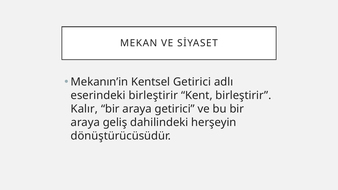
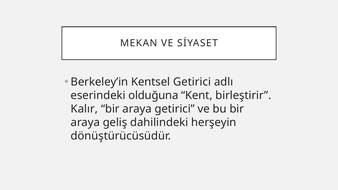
Mekanın’in: Mekanın’in -> Berkeley’in (99, 82)
eserindeki birleştirir: birleştirir -> olduğuna (153, 95)
